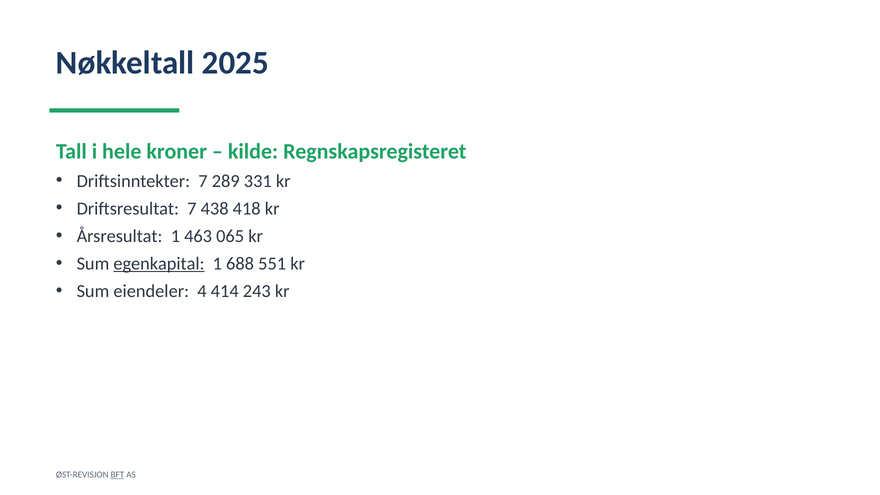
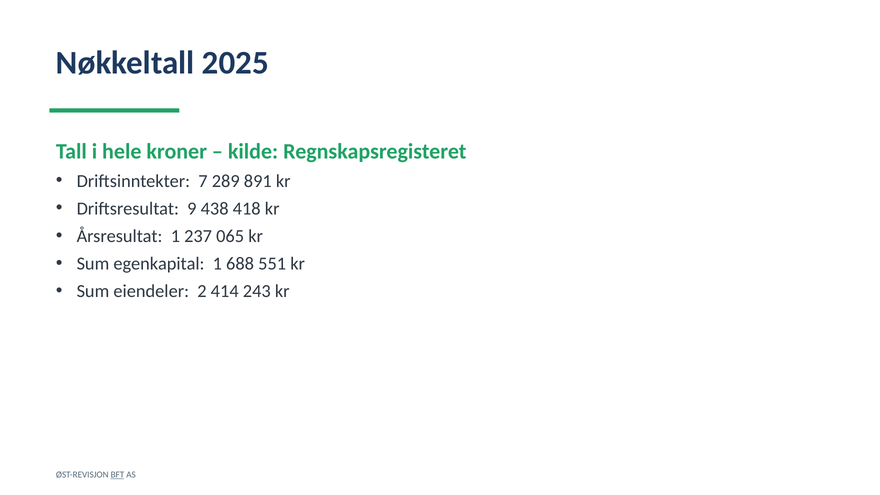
331: 331 -> 891 (258, 181)
Driftsresultat 7: 7 -> 9 (192, 208)
463: 463 -> 237 (198, 236)
egenkapital underline: present -> none (159, 264)
4: 4 -> 2 (202, 291)
